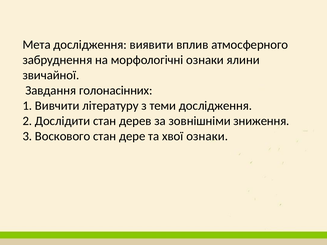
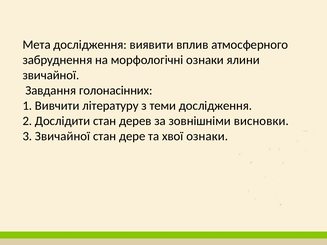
зниження: зниження -> висновки (261, 121)
3 Воскового: Воскового -> Звичайної (63, 136)
